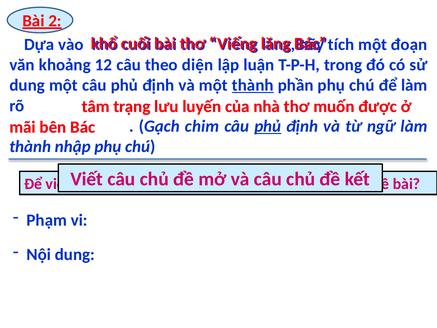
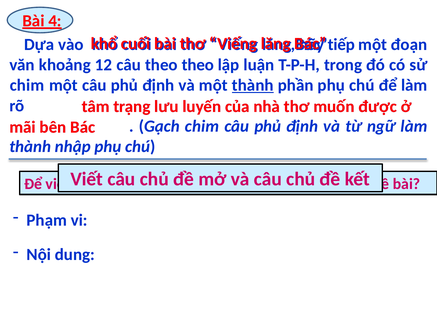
2: 2 -> 4 (55, 21)
tích: tích -> tiếp (341, 44)
theo diện: diện -> theo (198, 65)
dung: dung -> chim (27, 85)
phủ underline: present -> none (268, 126)
